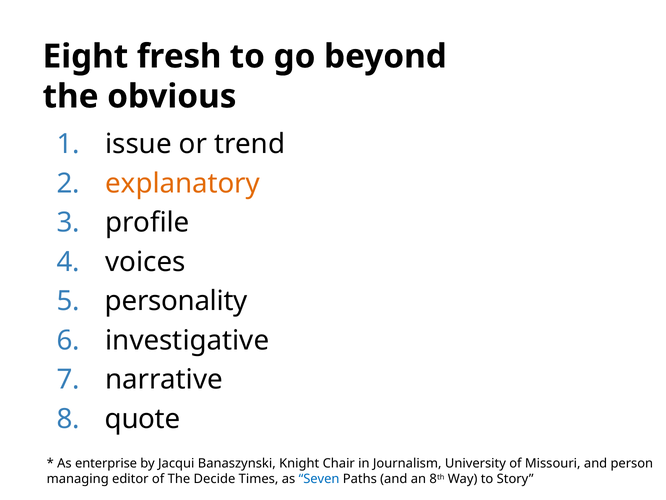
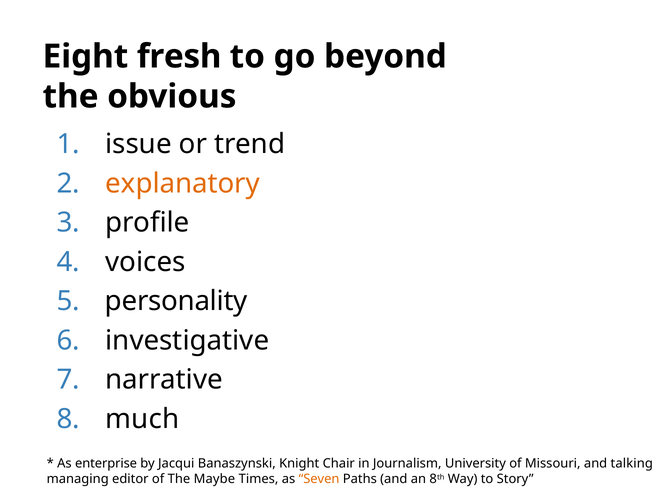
quote: quote -> much (142, 419)
person: person -> talking (632, 463)
Decide: Decide -> Maybe (214, 479)
Seven colour: blue -> orange (319, 479)
